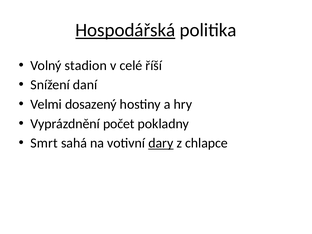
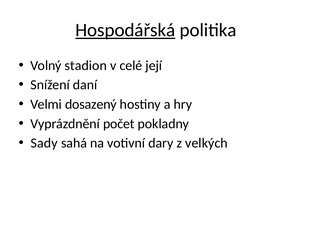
říší: říší -> její (154, 65)
Smrt: Smrt -> Sady (44, 143)
dary underline: present -> none (161, 143)
chlapce: chlapce -> velkých (206, 143)
